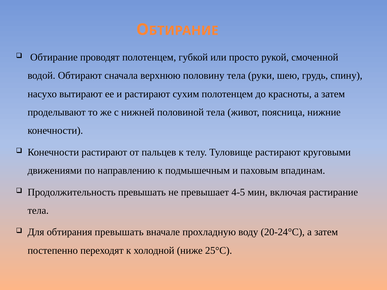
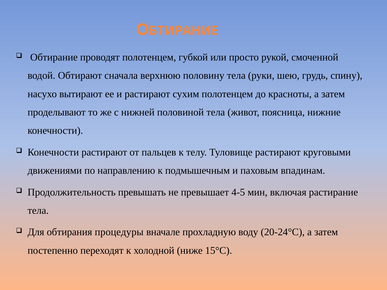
обтирания превышать: превышать -> процедуры (119, 232)
25°С: 25°С -> 15°С (219, 251)
